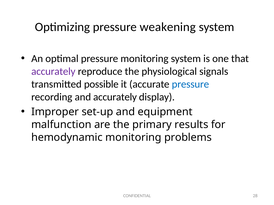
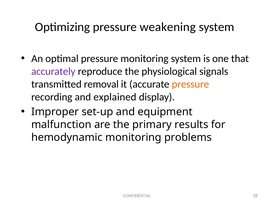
possible: possible -> removal (101, 84)
pressure colour: blue -> orange (190, 84)
and accurately: accurately -> explained (115, 97)
